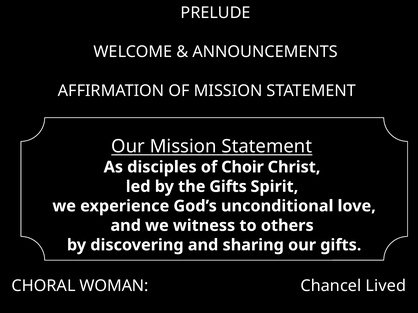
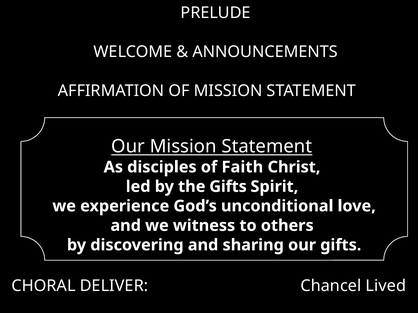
Choir: Choir -> Faith (242, 167)
WOMAN: WOMAN -> DELIVER (114, 286)
